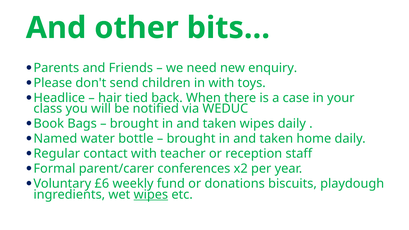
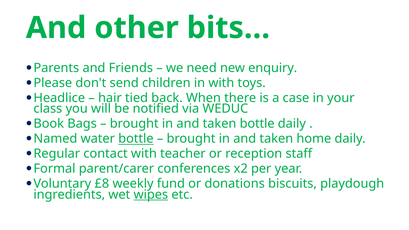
taken wipes: wipes -> bottle (257, 124)
bottle underline: none -> present (136, 139)
£6: £6 -> £8 (102, 184)
